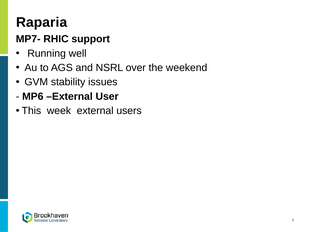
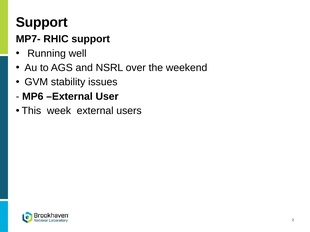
Raparia: Raparia -> Support (42, 22)
